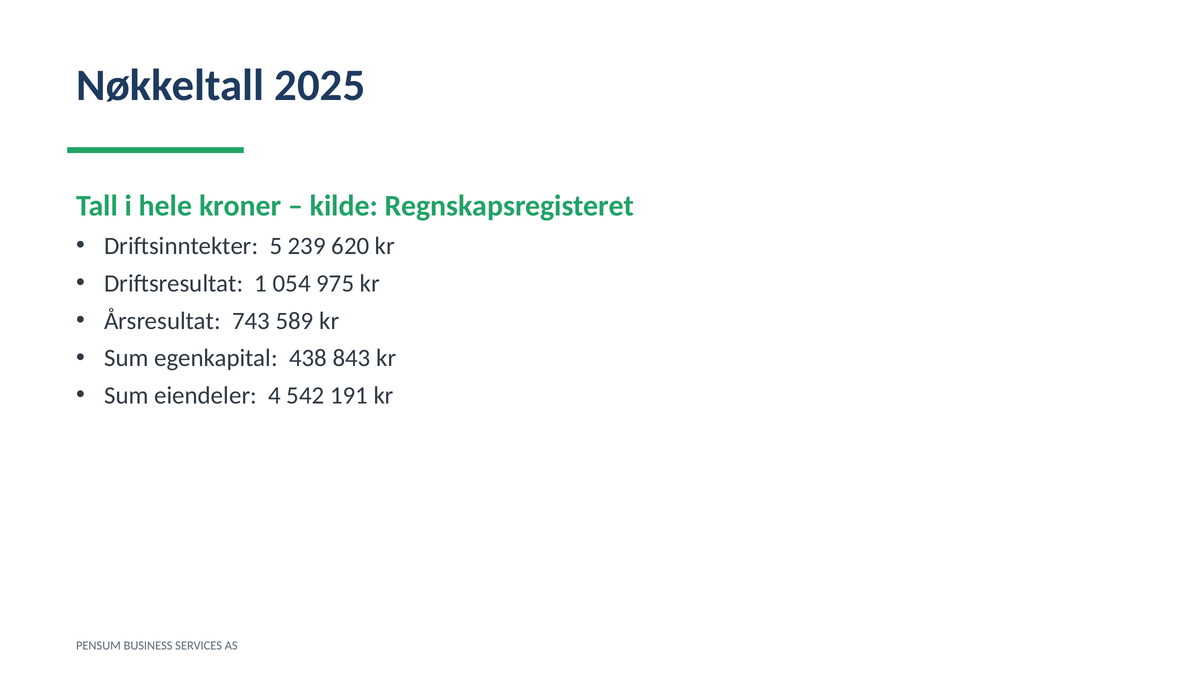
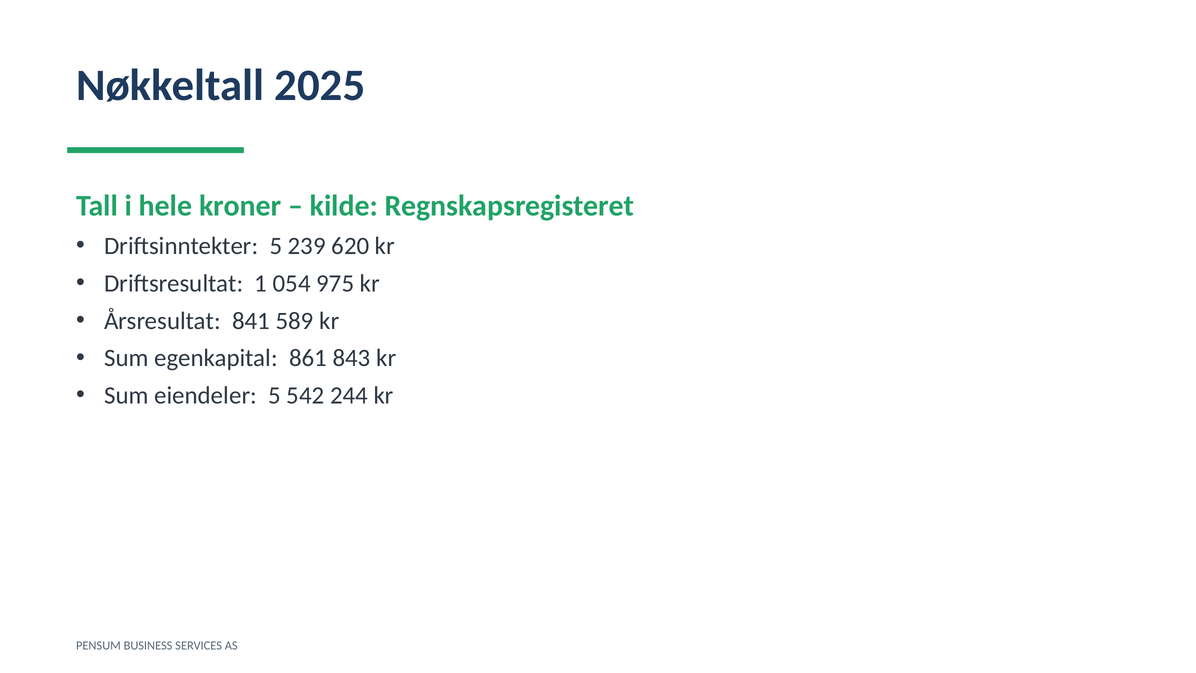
743: 743 -> 841 (251, 321)
438: 438 -> 861 (308, 358)
eiendeler 4: 4 -> 5 (274, 396)
191: 191 -> 244 (349, 396)
